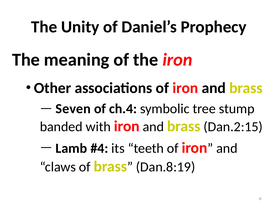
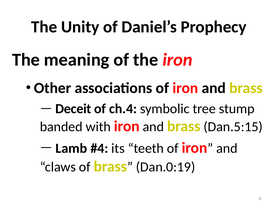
Seven: Seven -> Deceit (73, 109)
Dan.2:15: Dan.2:15 -> Dan.5:15 (233, 127)
Dan.8:19: Dan.8:19 -> Dan.0:19 (166, 167)
